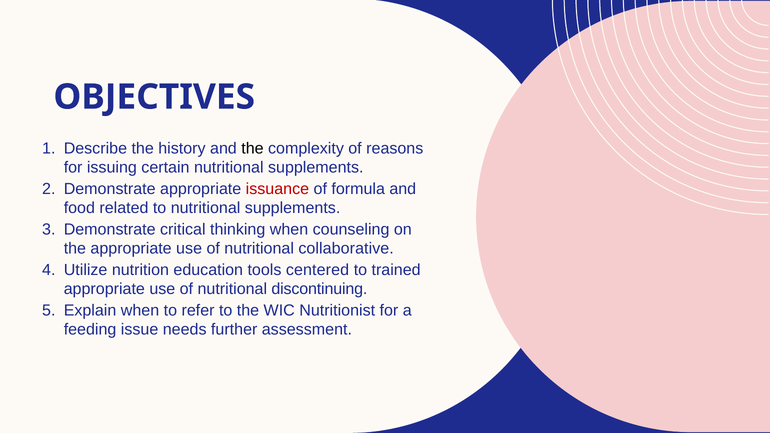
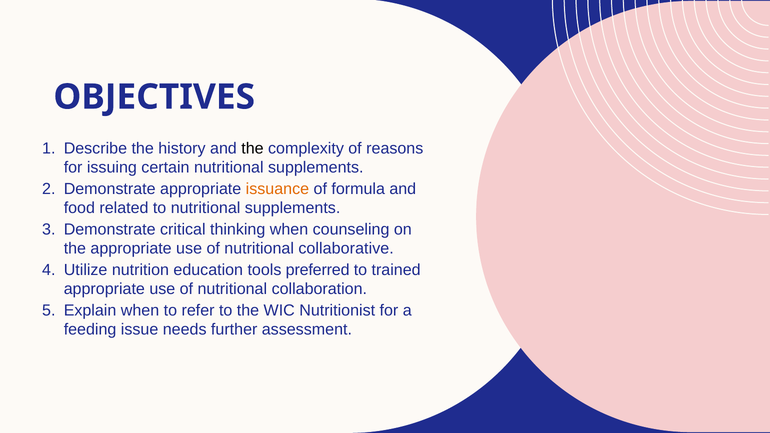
issuance colour: red -> orange (277, 189)
centered: centered -> preferred (318, 270)
discontinuing: discontinuing -> collaboration (319, 289)
